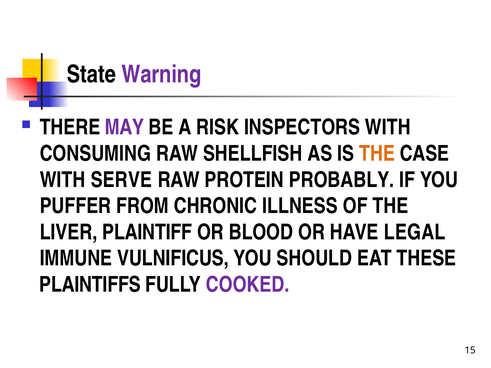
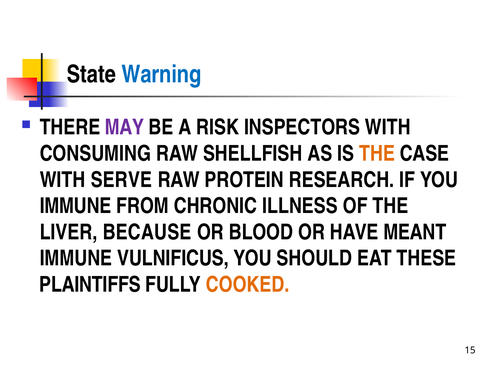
Warning colour: purple -> blue (162, 75)
PROBABLY: PROBABLY -> RESEARCH (342, 180)
PUFFER: PUFFER -> IMMUNE (76, 206)
PLAINTIFF: PLAINTIFF -> BECAUSE (147, 232)
LEGAL: LEGAL -> MEANT (415, 232)
COOKED colour: purple -> orange (248, 285)
